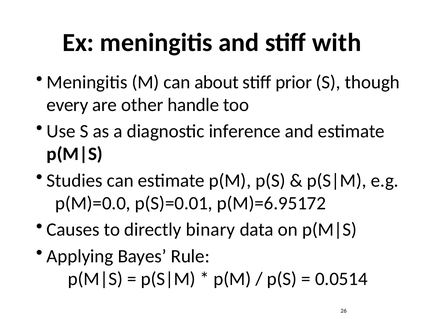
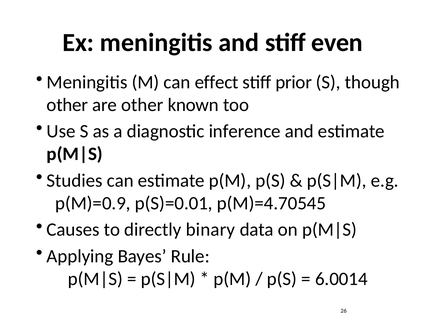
with: with -> even (337, 43)
about: about -> effect (217, 82)
every: every -> other (67, 105)
handle: handle -> known (193, 105)
p(M)=0.0: p(M)=0.0 -> p(M)=0.9 (93, 203)
p(M)=6.95172: p(M)=6.95172 -> p(M)=4.70545 (271, 203)
0.0514: 0.0514 -> 6.0014 (341, 279)
